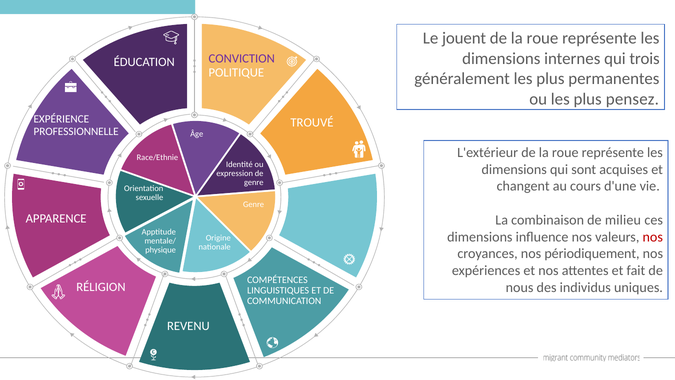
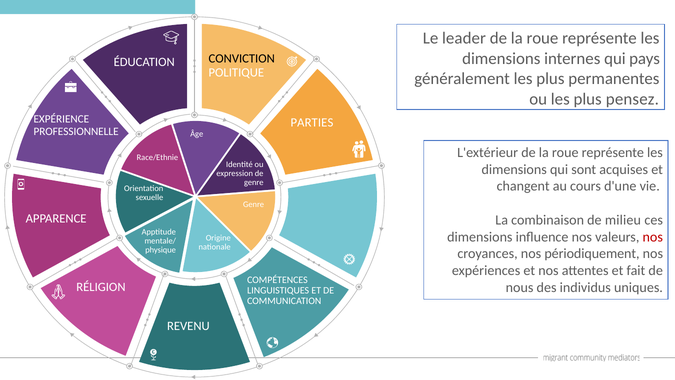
jouent: jouent -> leader (464, 38)
trois: trois -> pays (645, 58)
CONVICTION colour: purple -> black (242, 59)
TROUVÉ: TROUVÉ -> PARTIES (312, 123)
